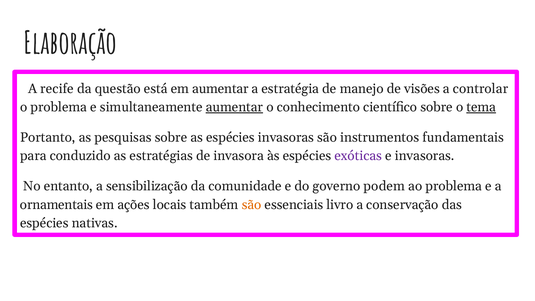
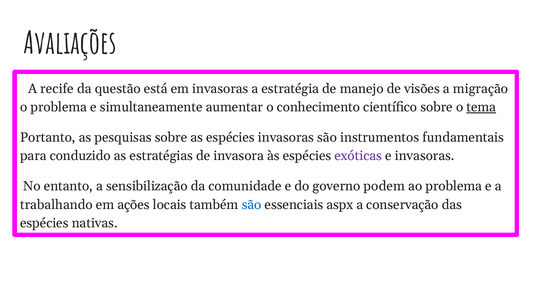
Elaboração: Elaboração -> Avaliações (70, 43)
em aumentar: aumentar -> invasoras (220, 89)
controlar: controlar -> migração (481, 89)
aumentar underline: present -> none (234, 107)
ornamentais: ornamentais -> trabalhando (56, 205)
são colour: orange -> blue (252, 205)
livro: livro -> aspx (340, 205)
